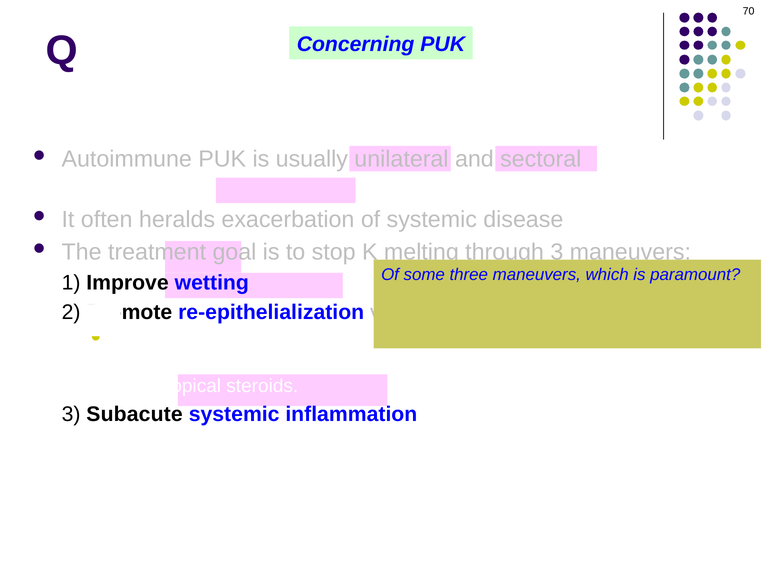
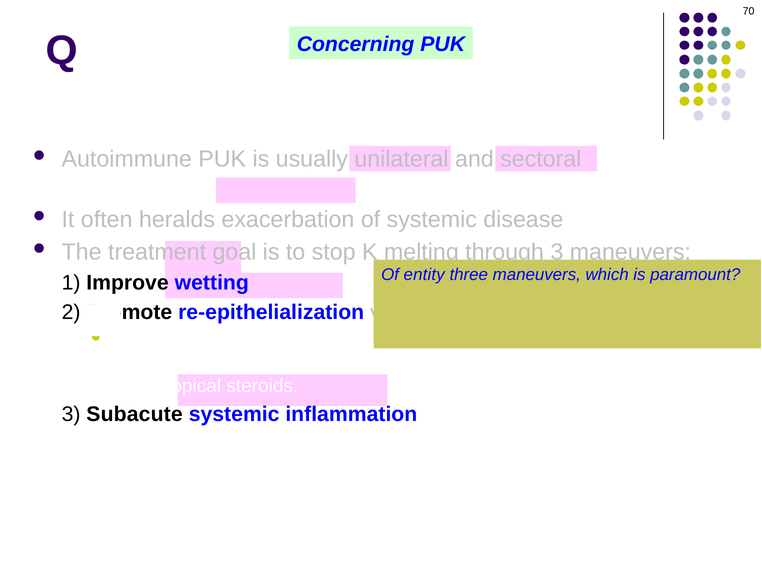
some: some -> entity (424, 275)
